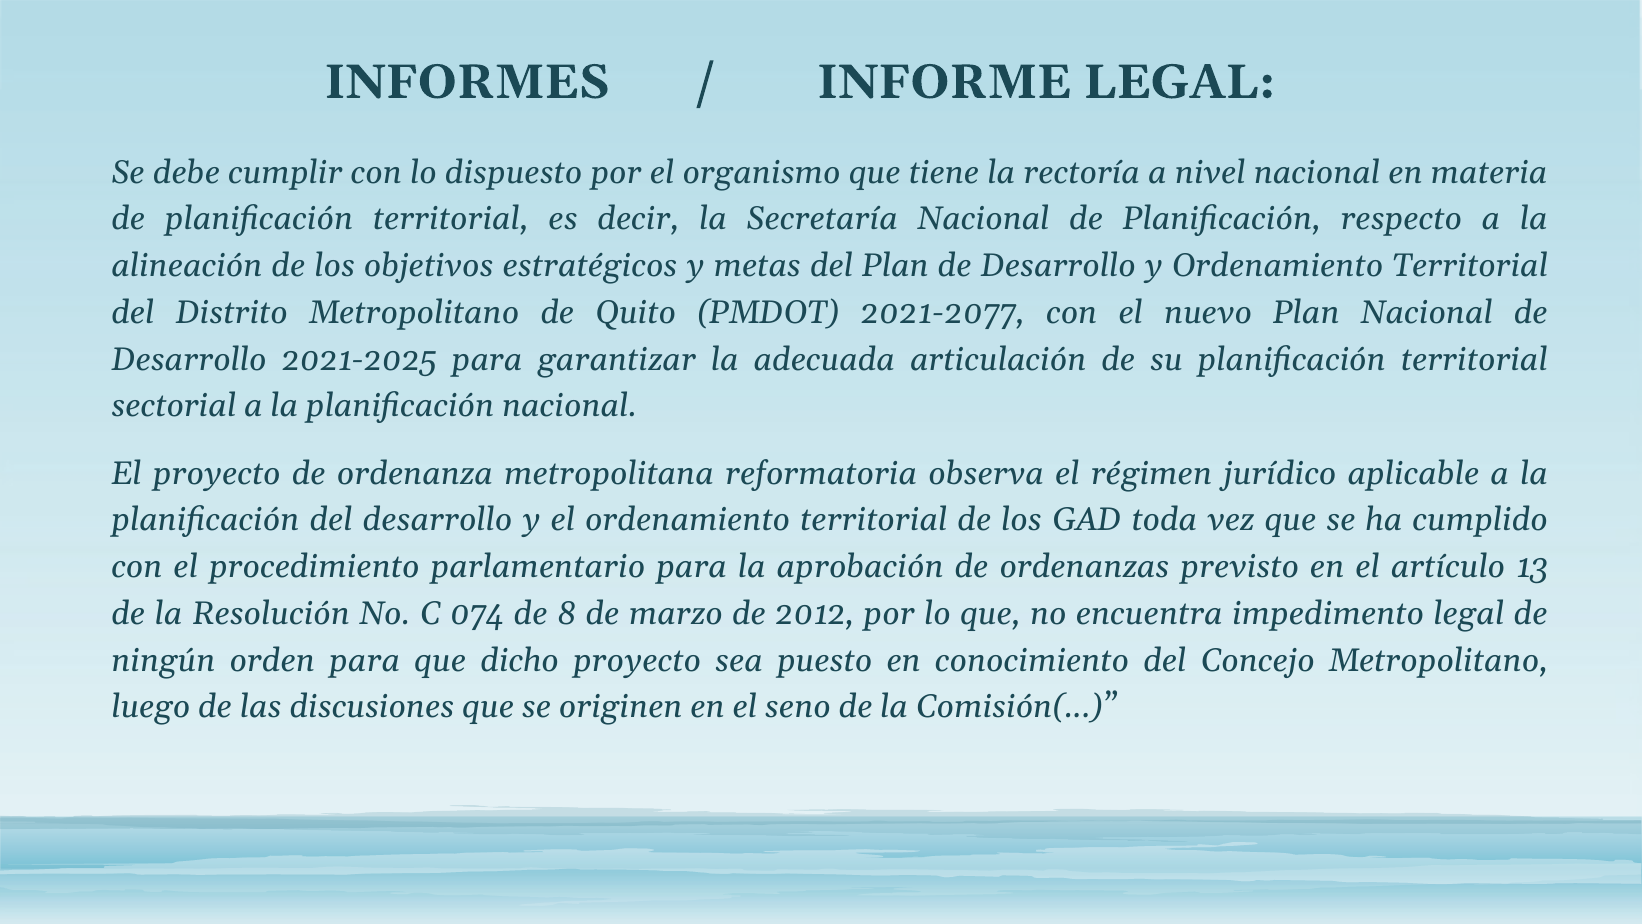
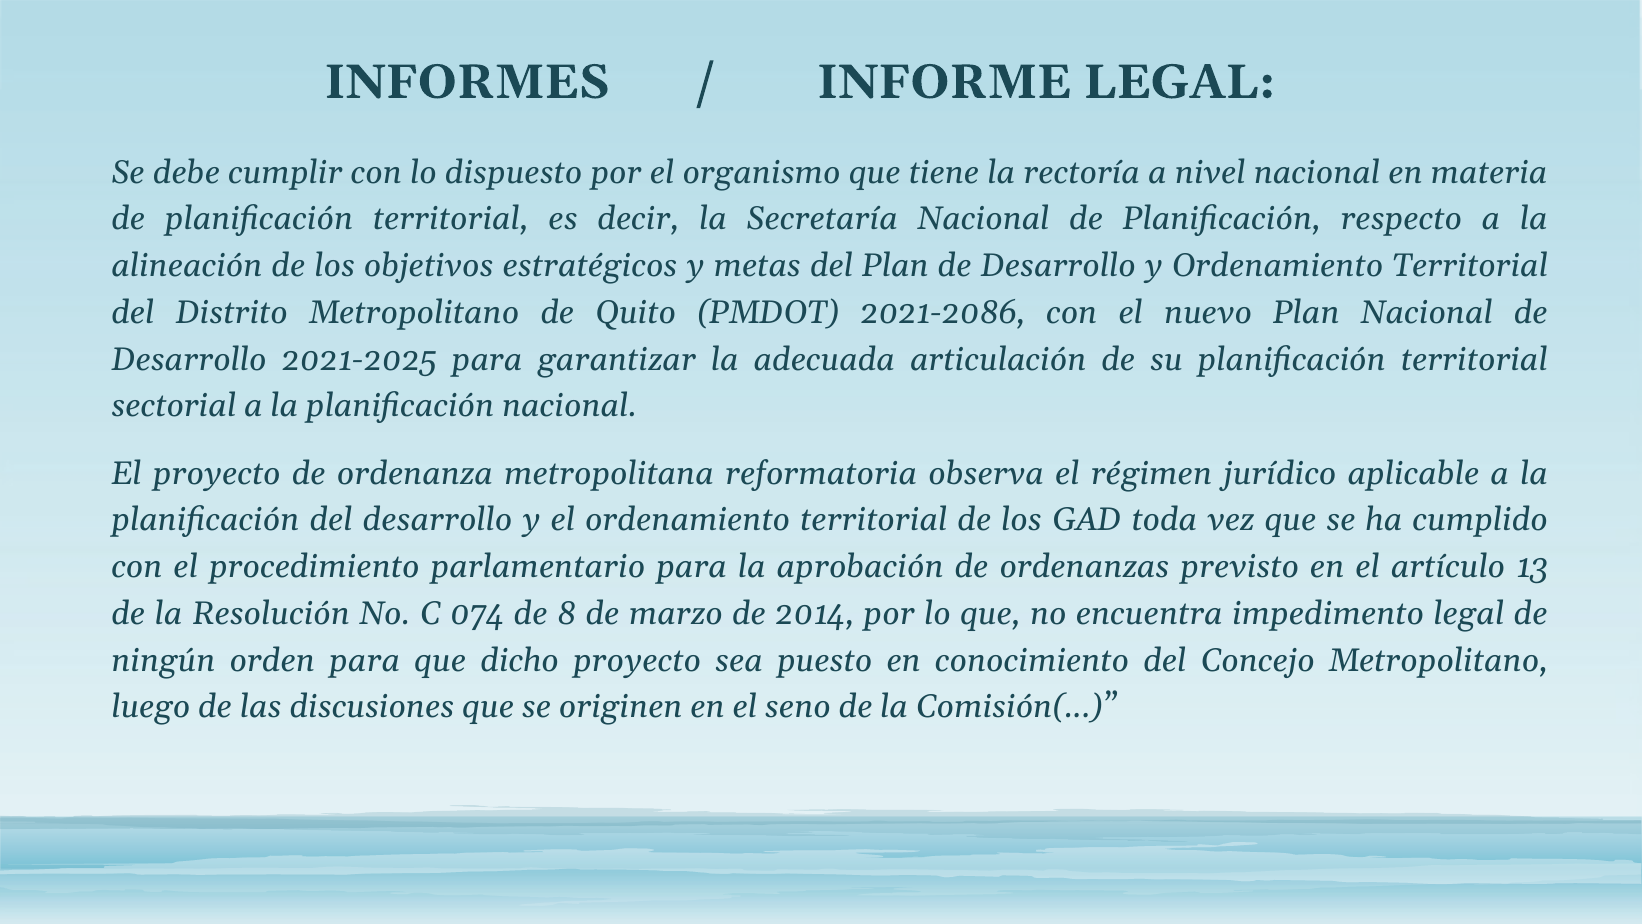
2021-2077: 2021-2077 -> 2021-2086 (943, 312)
2012: 2012 -> 2014 (815, 613)
